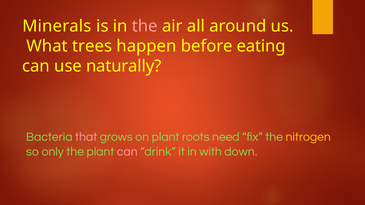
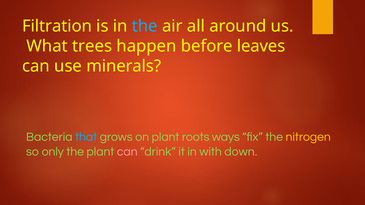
Minerals: Minerals -> Filtration (57, 26)
the colour: pink -> light blue (145, 26)
eating: eating -> leaves (261, 46)
naturally: naturally -> minerals (124, 66)
that colour: pink -> light blue (86, 137)
need: need -> ways (226, 137)
